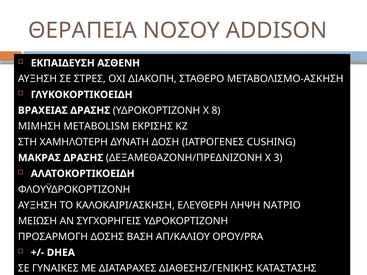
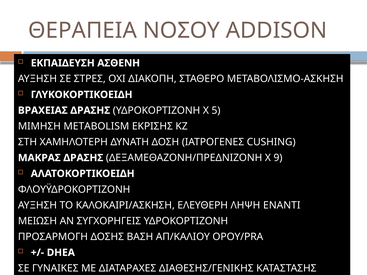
8: 8 -> 5 (216, 111)
3: 3 -> 9 (278, 158)
NATΡΙΟ: NATΡΙΟ -> ΕΝΑΝΤΙ (282, 205)
